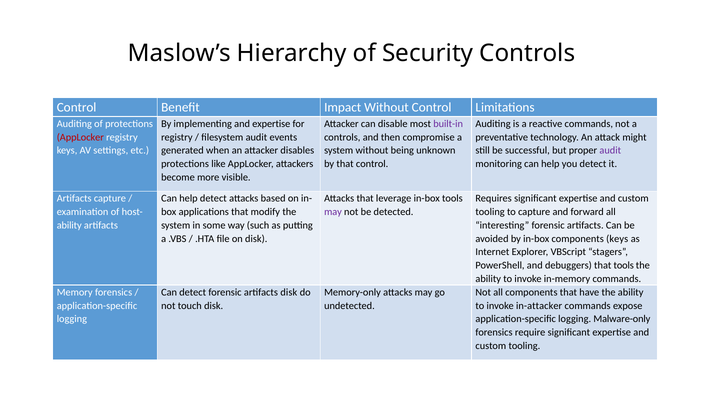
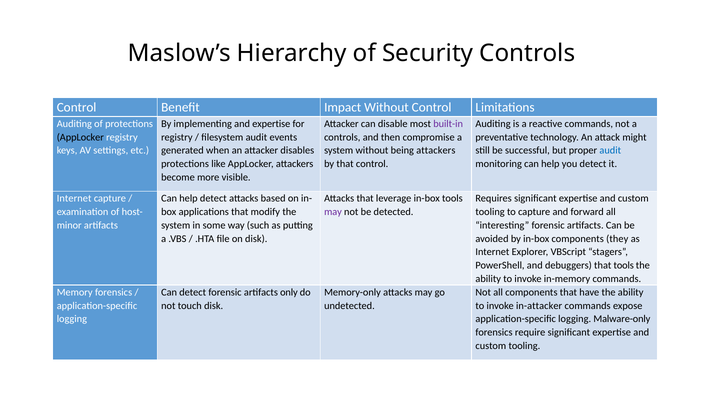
AppLocker colour: red -> black (80, 137)
being unknown: unknown -> attackers (436, 151)
audit colour: purple -> blue (610, 151)
Artifacts: Artifacts -> Internet (74, 198)
ability: ability -> minor (69, 225)
components keys: keys -> they (617, 239)
artifacts disk: disk -> only (289, 292)
